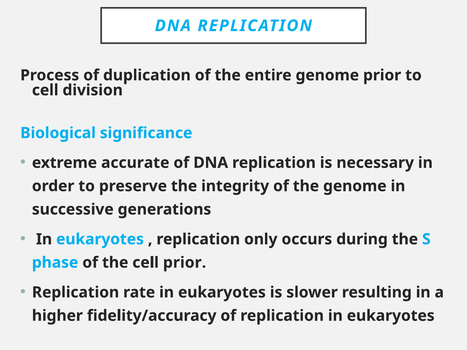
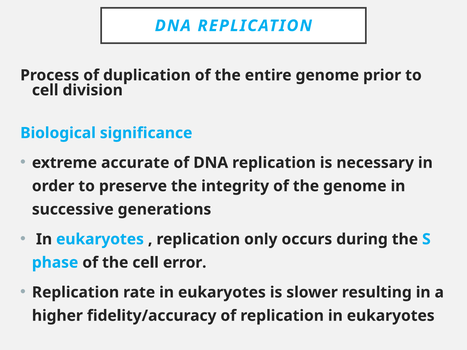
cell prior: prior -> error (185, 263)
